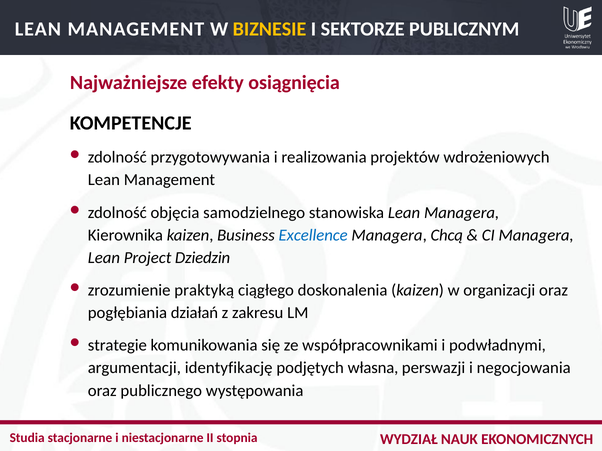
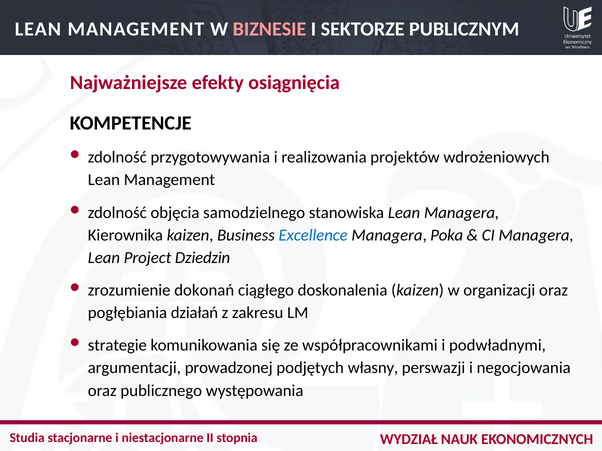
BIZNESIE colour: yellow -> pink (270, 29)
Chcą: Chcą -> Poka (447, 235)
praktyką: praktyką -> dokonań (204, 291)
identyfikację: identyfikację -> prowadzonej (229, 368)
własna: własna -> własny (373, 368)
